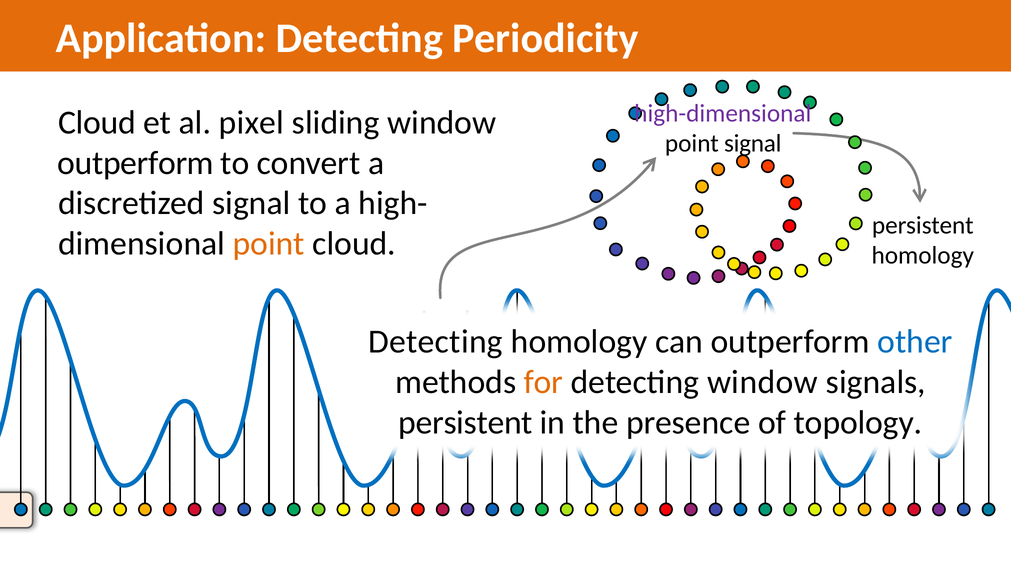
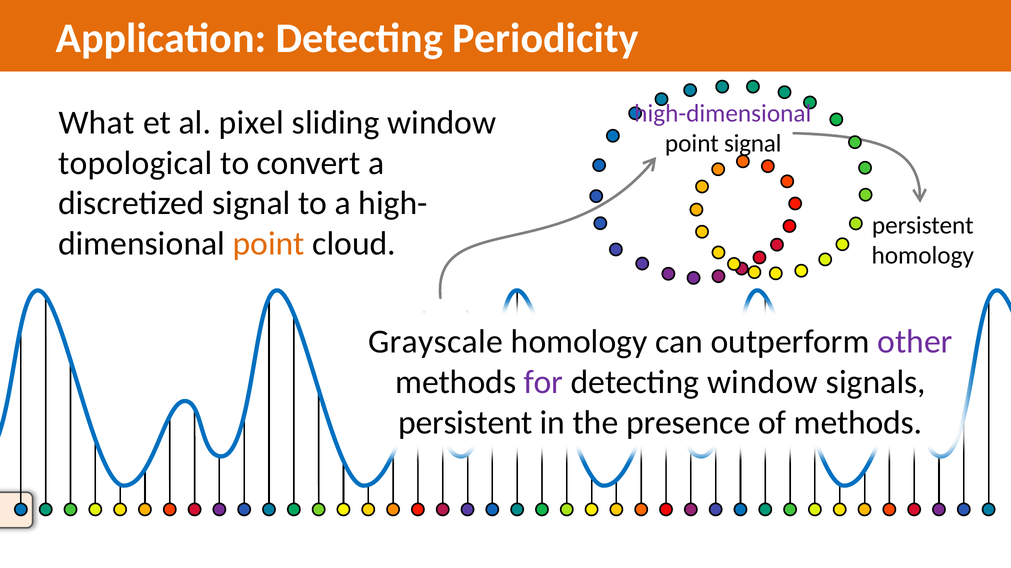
Cloud: Cloud -> What (97, 123)
outperform: outperform -> topological (135, 163)
Detecting: Detecting -> Grayscale (436, 342)
other colour: blue -> purple (915, 342)
for colour: orange -> purple (544, 383)
of topology: topology -> methods (858, 423)
